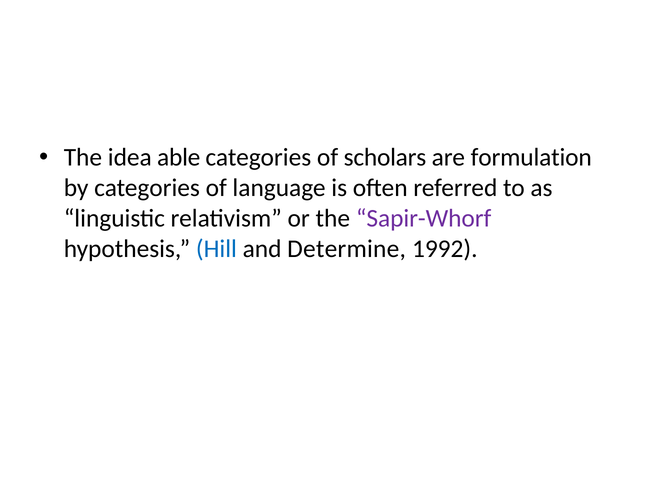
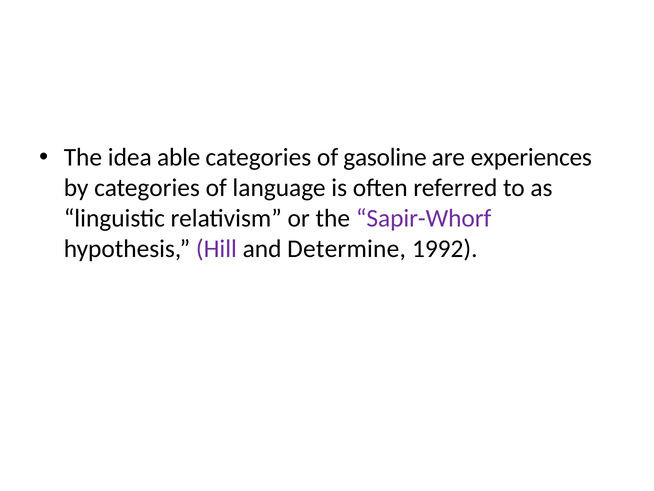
scholars: scholars -> gasoline (385, 157)
formulation: formulation -> experiences (531, 157)
Hill colour: blue -> purple (216, 249)
